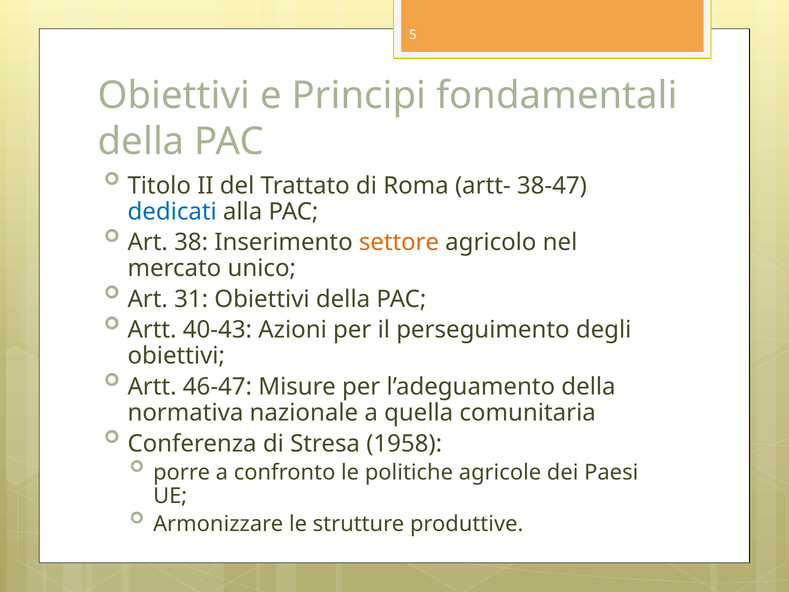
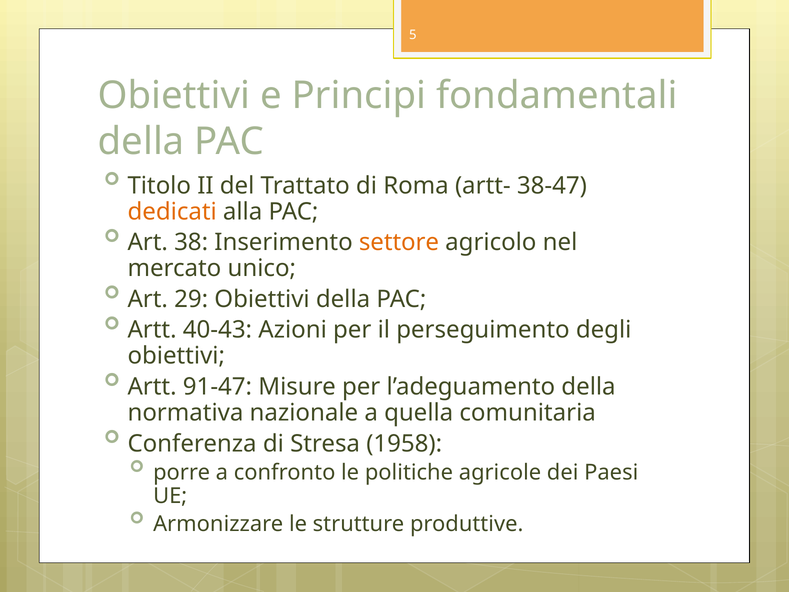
dedicati colour: blue -> orange (172, 212)
31: 31 -> 29 (191, 299)
46-47: 46-47 -> 91-47 (217, 387)
